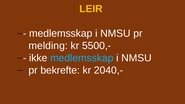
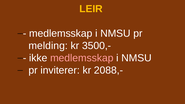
5500,-: 5500,- -> 3500,- (97, 46)
medlemsskap colour: light blue -> pink (82, 58)
bekrefte: bekrefte -> inviterer (60, 70)
2040,-: 2040,- -> 2088,- (109, 70)
